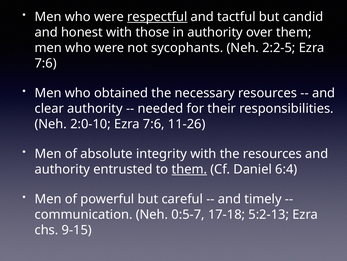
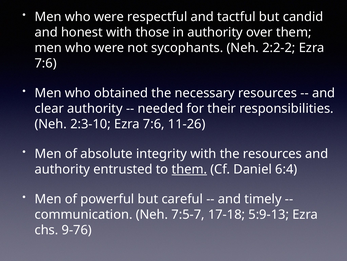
respectful underline: present -> none (157, 17)
2:2-5: 2:2-5 -> 2:2-2 (279, 48)
2:0-10: 2:0-10 -> 2:3-10 (91, 124)
0:5-7: 0:5-7 -> 7:5-7 (188, 214)
5:2-13: 5:2-13 -> 5:9-13 (269, 214)
9-15: 9-15 -> 9-76 (77, 229)
